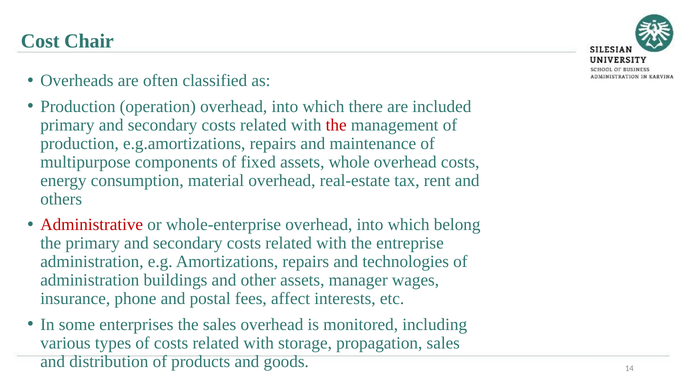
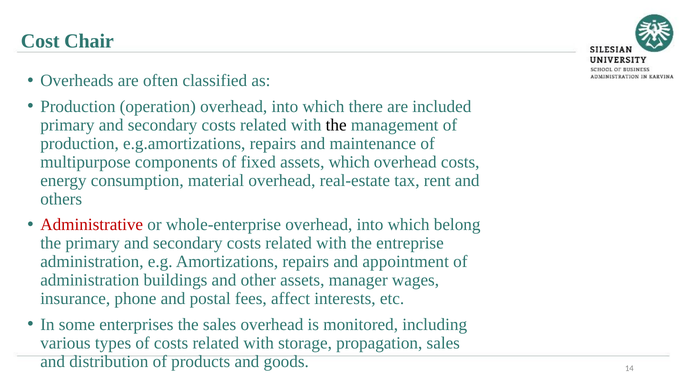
the colour: red -> black (336, 125)
assets whole: whole -> which (349, 162)
technologies: technologies -> appointment (406, 262)
